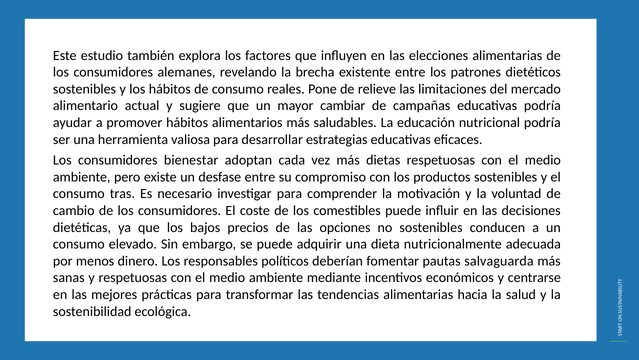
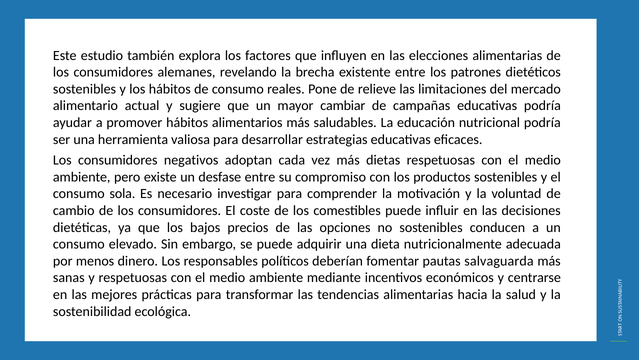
bienestar: bienestar -> negativos (191, 160)
tras: tras -> sola (122, 193)
